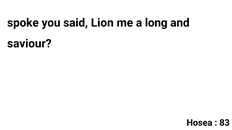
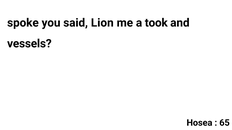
long: long -> took (156, 23)
saviour: saviour -> vessels (29, 44)
83: 83 -> 65 (225, 123)
